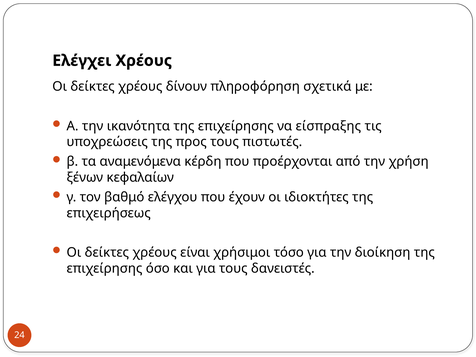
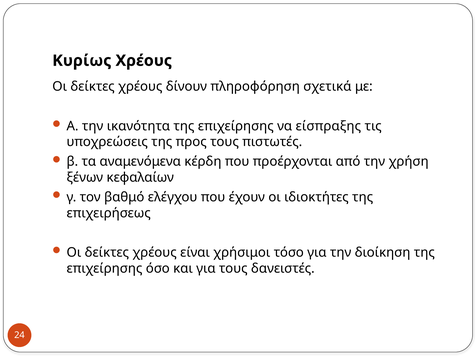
Ελέγχει: Ελέγχει -> Κυρίως (82, 61)
